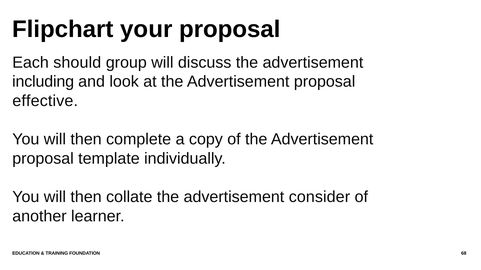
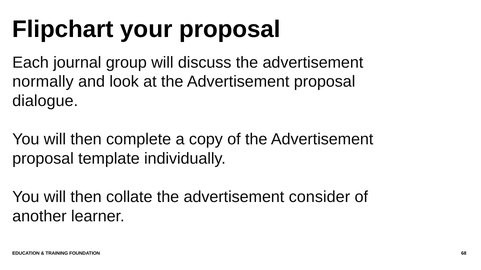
should: should -> journal (77, 63)
including: including -> normally (43, 82)
effective: effective -> dialogue (45, 101)
